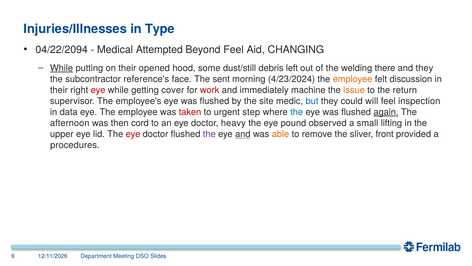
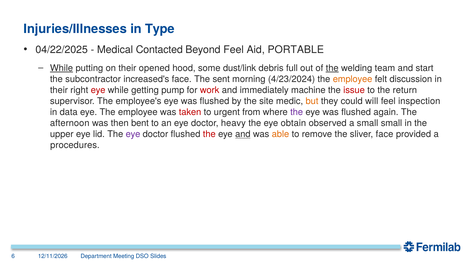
04/22/2094: 04/22/2094 -> 04/22/2025 (62, 50)
Attempted: Attempted -> Contacted (159, 50)
CHANGING: CHANGING -> PORTABLE (296, 50)
dust/still: dust/still -> dust/link (240, 68)
left: left -> full (292, 68)
the underline: none -> present (332, 68)
there: there -> team (385, 68)
and they: they -> start (425, 68)
reference's: reference's -> increased's (146, 79)
cover: cover -> pump (173, 90)
issue colour: orange -> red (354, 90)
but colour: blue -> orange (312, 101)
step: step -> from (251, 112)
the colour: blue -> purple (297, 112)
again underline: present -> none (386, 112)
cord: cord -> bent (140, 123)
pound: pound -> obtain (293, 123)
small lifting: lifting -> small (391, 123)
eye colour: red -> purple (133, 134)
the colour: purple -> red (209, 134)
sliver front: front -> face (385, 134)
